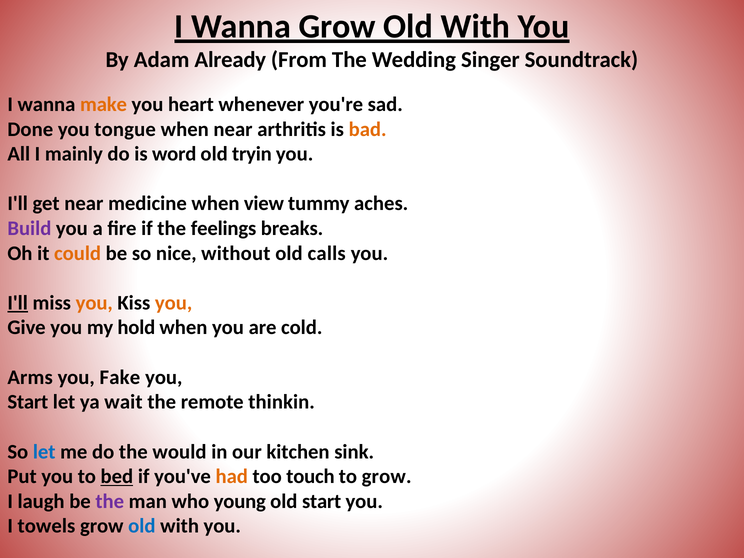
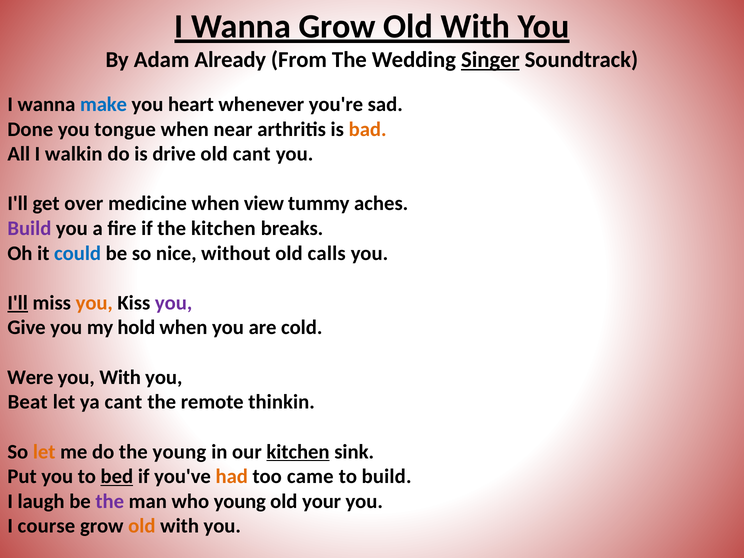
Singer underline: none -> present (490, 60)
make colour: orange -> blue (104, 104)
mainly: mainly -> walkin (74, 154)
word: word -> drive (174, 154)
old tryin: tryin -> cant (252, 154)
get near: near -> over (84, 204)
the feelings: feelings -> kitchen (223, 228)
could colour: orange -> blue (78, 253)
you colour: orange -> purple (174, 303)
Arms: Arms -> Were (30, 377)
you Fake: Fake -> With (120, 377)
Start: Start -> Beat (28, 402)
ya wait: wait -> cant (123, 402)
let colour: blue -> orange (44, 452)
the would: would -> young (179, 452)
kitchen underline: none -> present (298, 452)
touch: touch -> came (310, 477)
to grow: grow -> build (387, 477)
old start: start -> your (322, 501)
towels: towels -> course (46, 526)
old colour: blue -> orange (142, 526)
